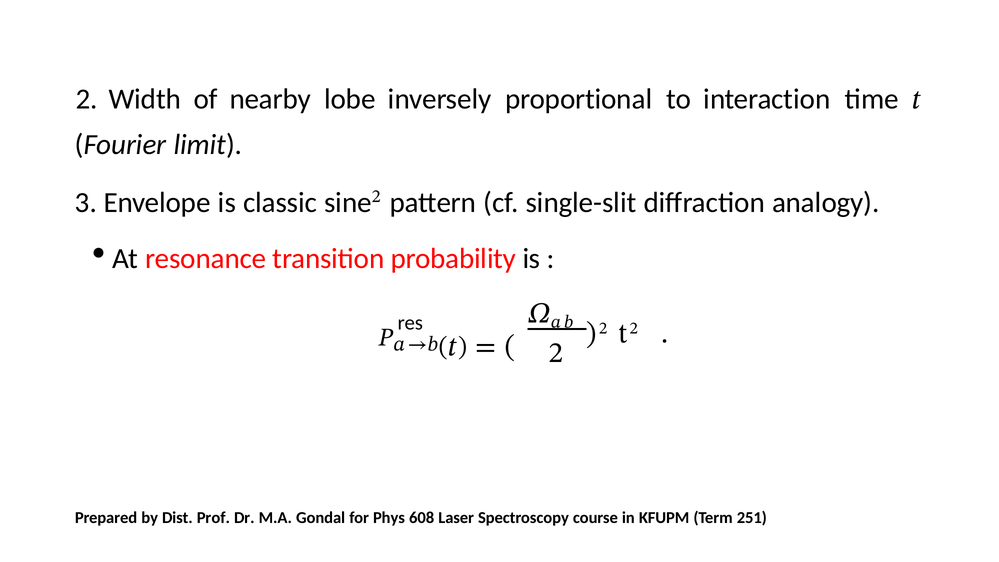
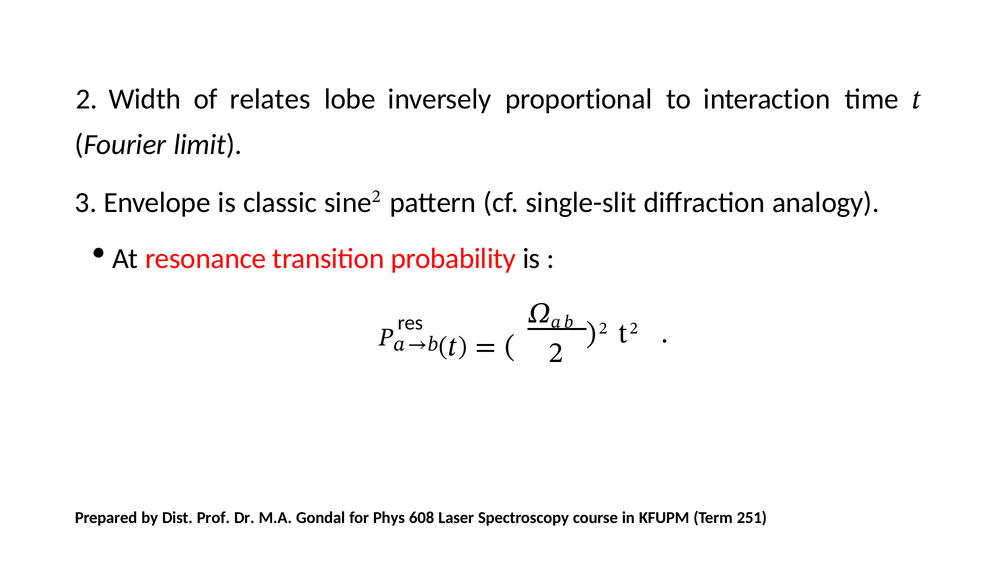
nearby: nearby -> relates (270, 99)
